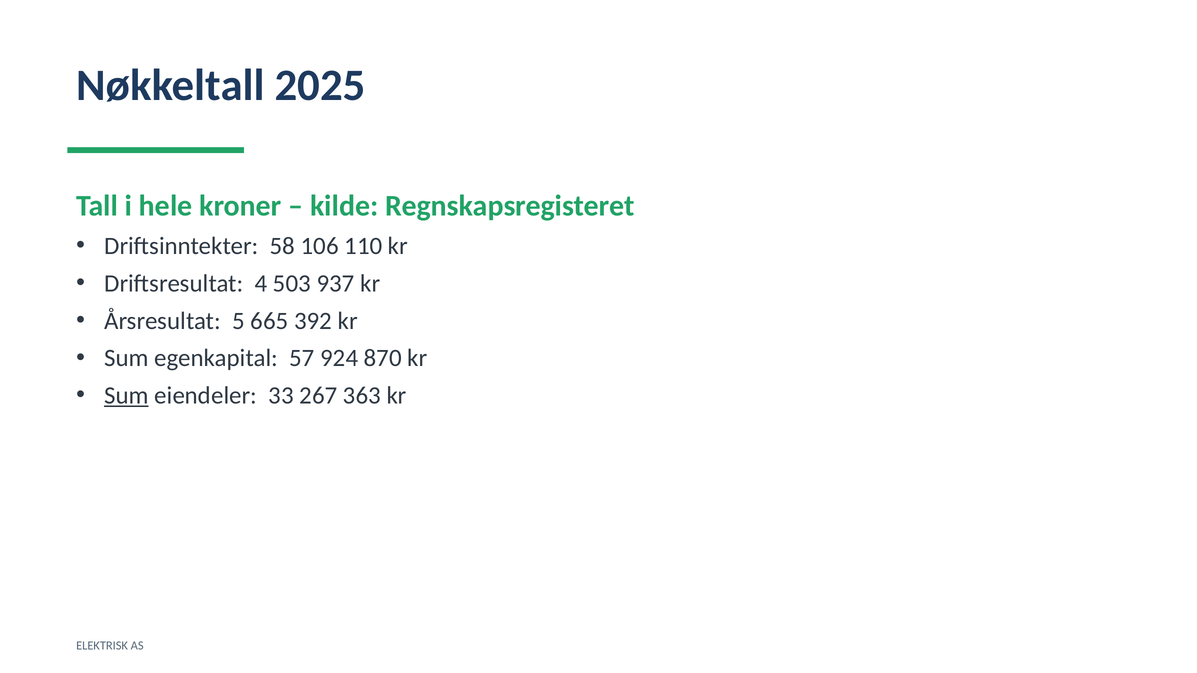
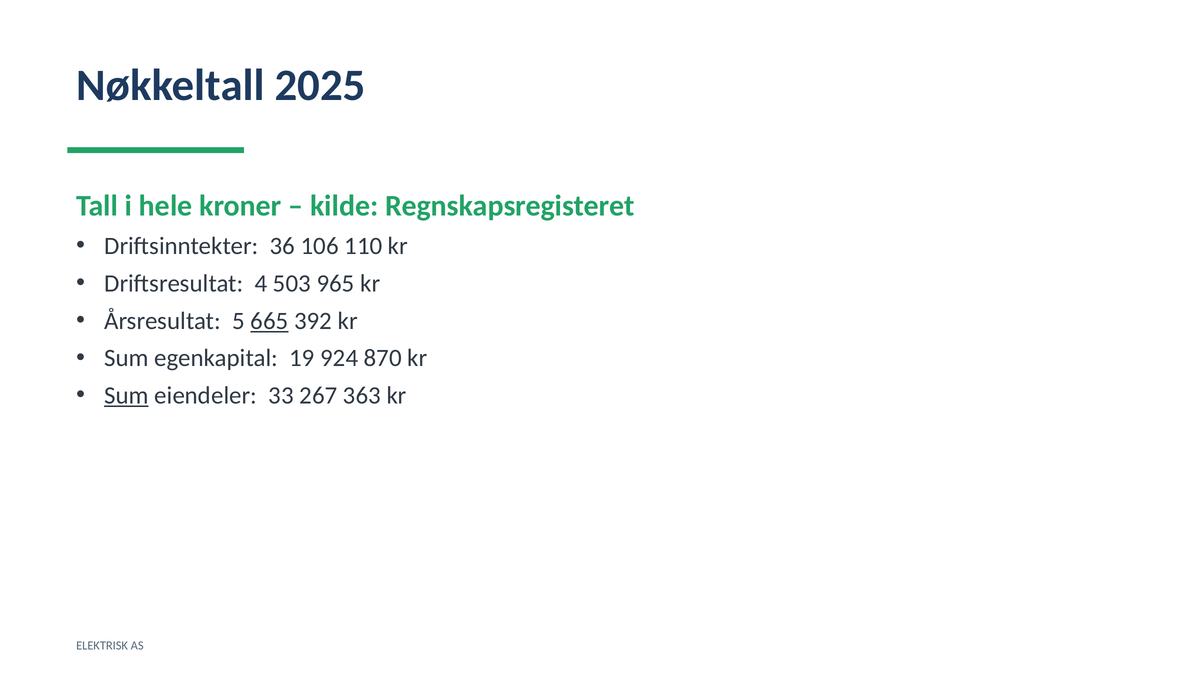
58: 58 -> 36 (282, 246)
937: 937 -> 965 (335, 284)
665 underline: none -> present (269, 321)
57: 57 -> 19 (302, 358)
